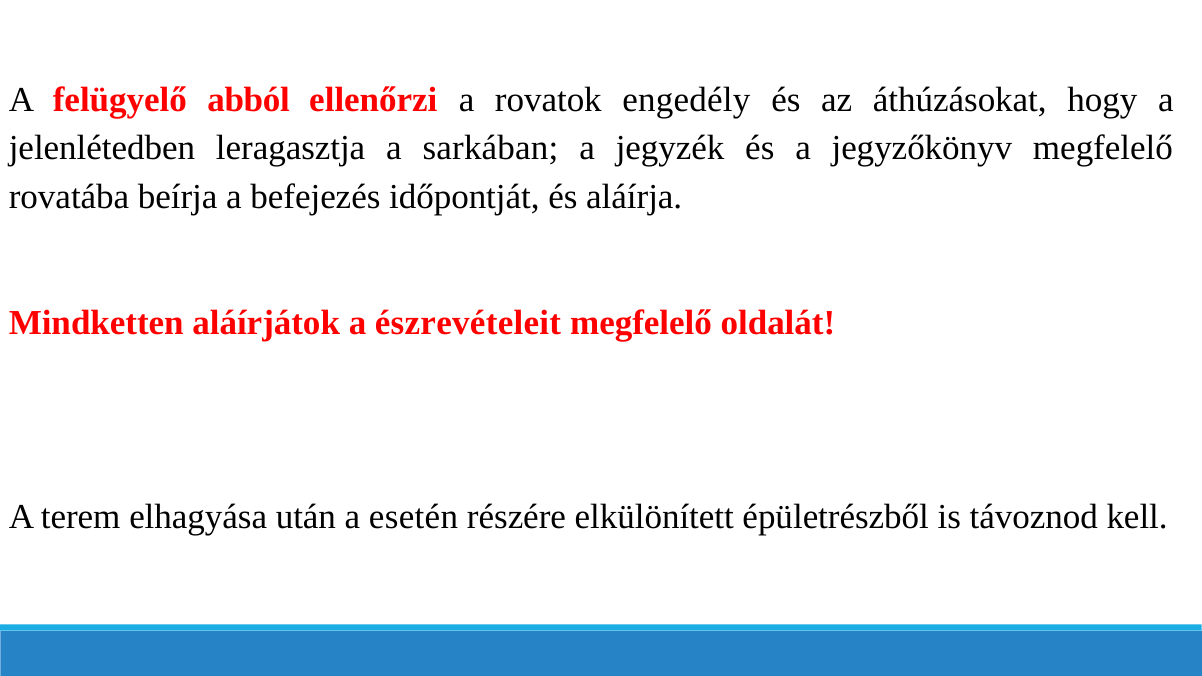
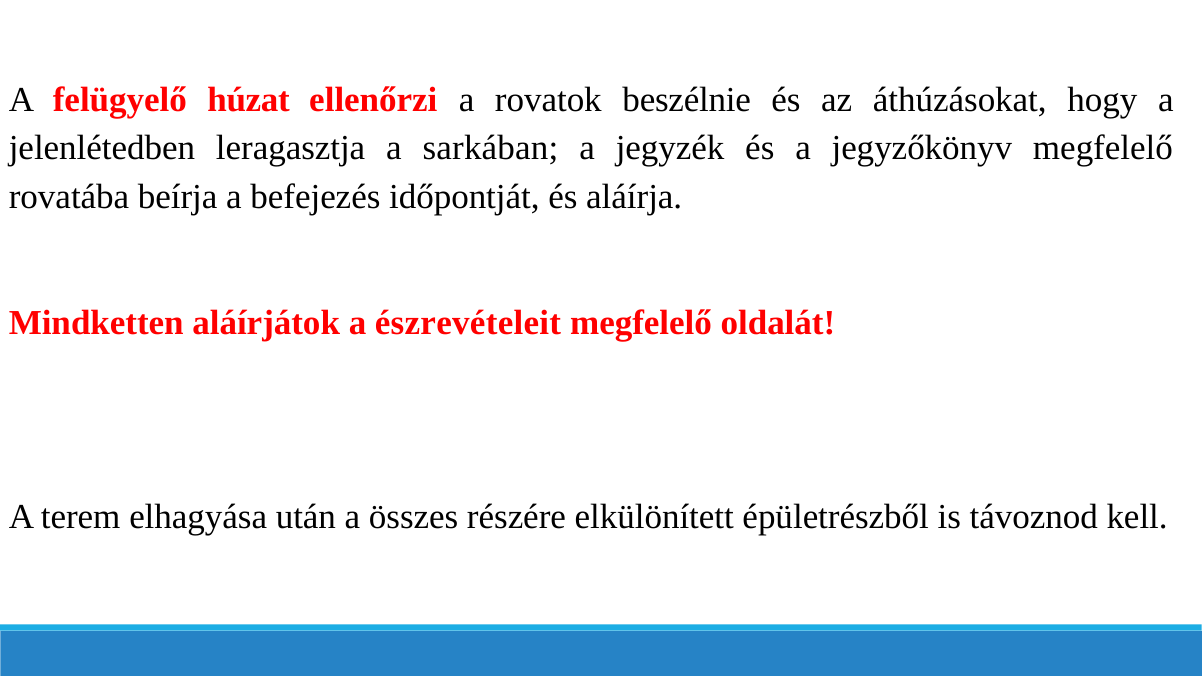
abból: abból -> húzat (249, 100)
engedély: engedély -> beszélnie (687, 100)
esetén: esetén -> összes (414, 517)
